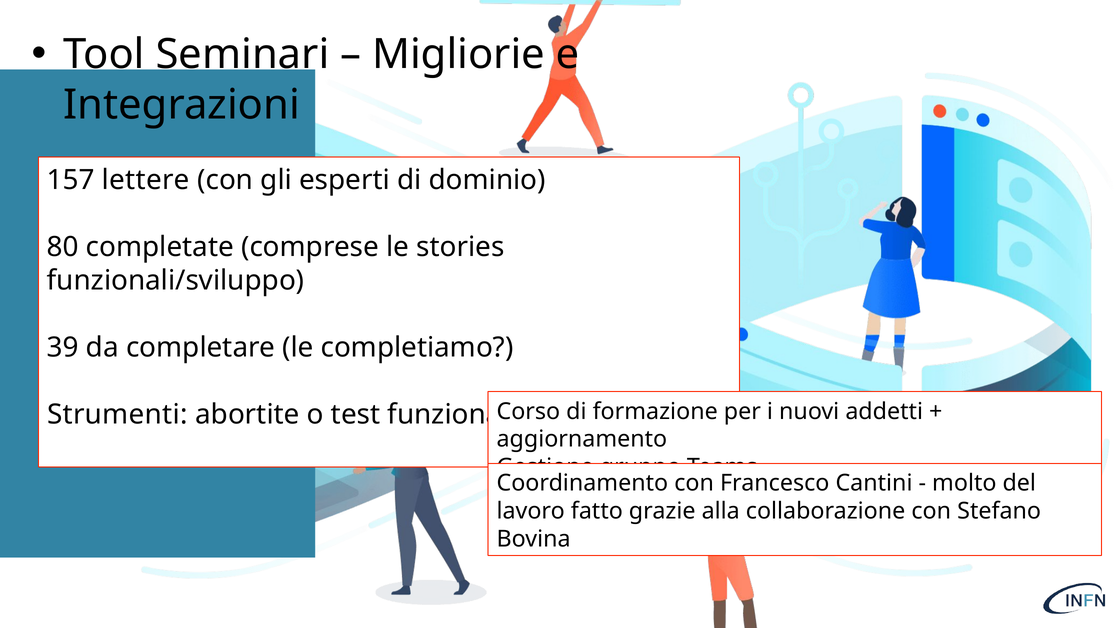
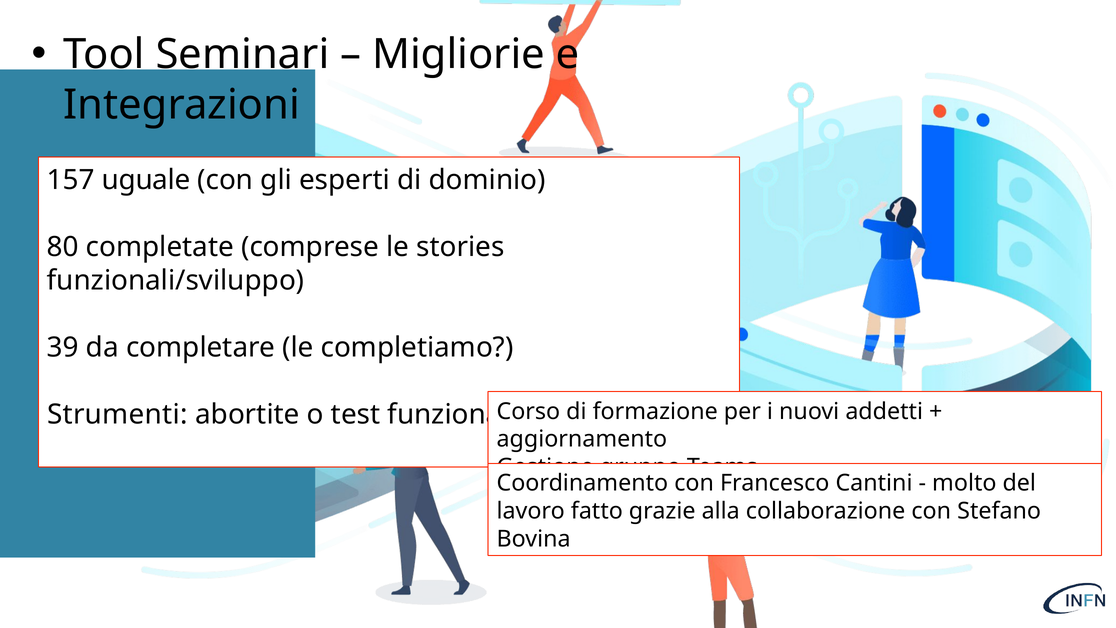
lettere: lettere -> uguale (146, 180)
